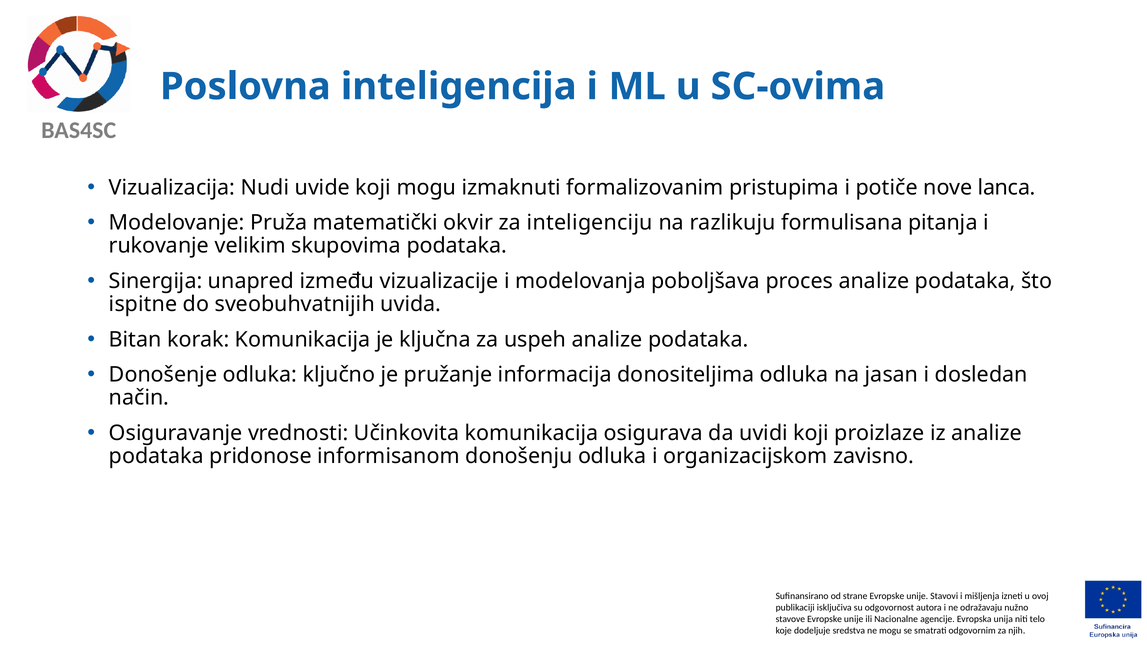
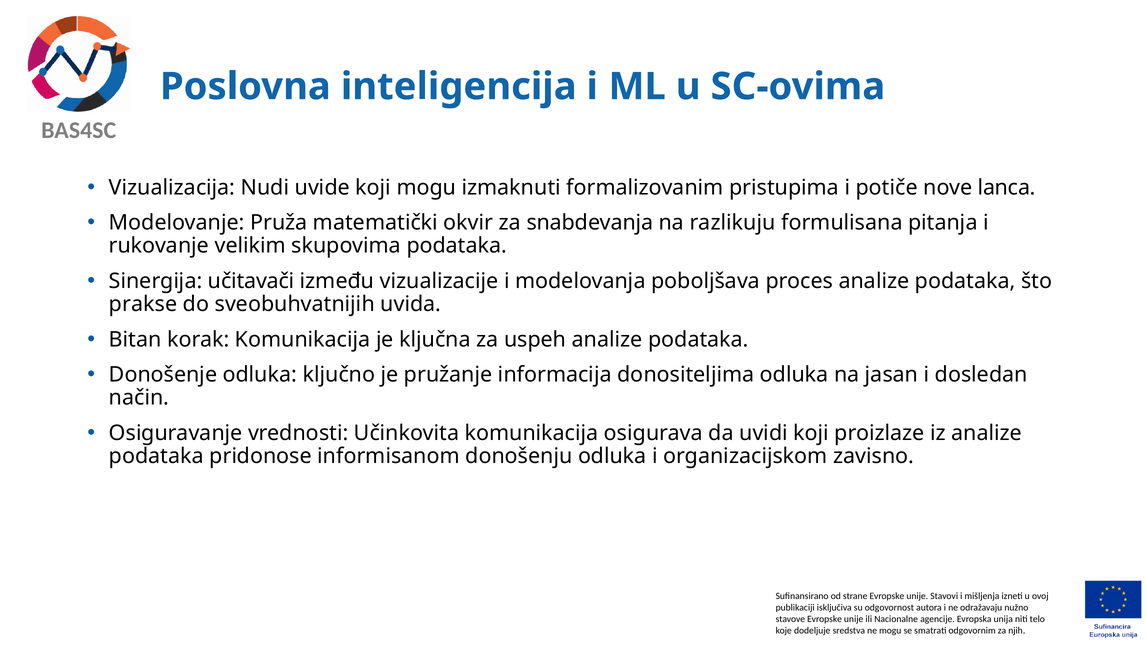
inteligenciju: inteligenciju -> snabdevanja (590, 223)
unapred: unapred -> učitavači (251, 281)
ispitne: ispitne -> prakse (143, 304)
